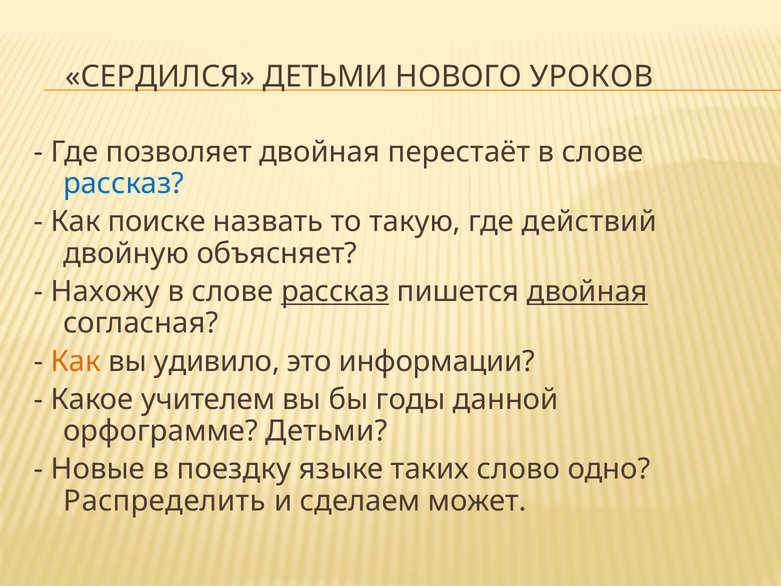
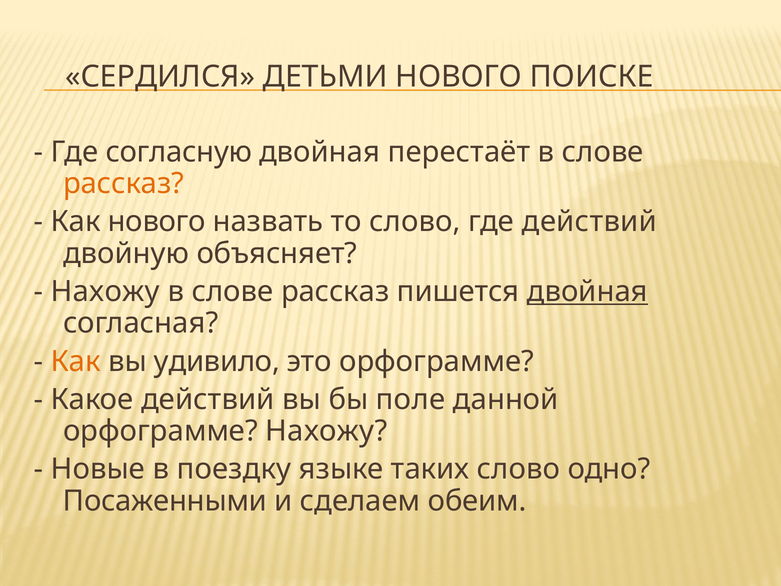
УРОКОВ: УРОКОВ -> ПОИСКЕ (592, 77)
позволяет: позволяет -> согласную (179, 152)
рассказ colour: blue -> orange (124, 184)
Как поиске: поиске -> нового (157, 222)
то такую: такую -> слово (415, 222)
рассказ underline: present -> none (335, 291)
это информации: информации -> орфограмме (437, 361)
Какое учителем: учителем -> действий (208, 399)
годы: годы -> поле (411, 399)
орфограмме Детьми: Детьми -> Нахожу (326, 431)
Распределить: Распределить -> Посаженными (165, 501)
может: может -> обеим (477, 501)
